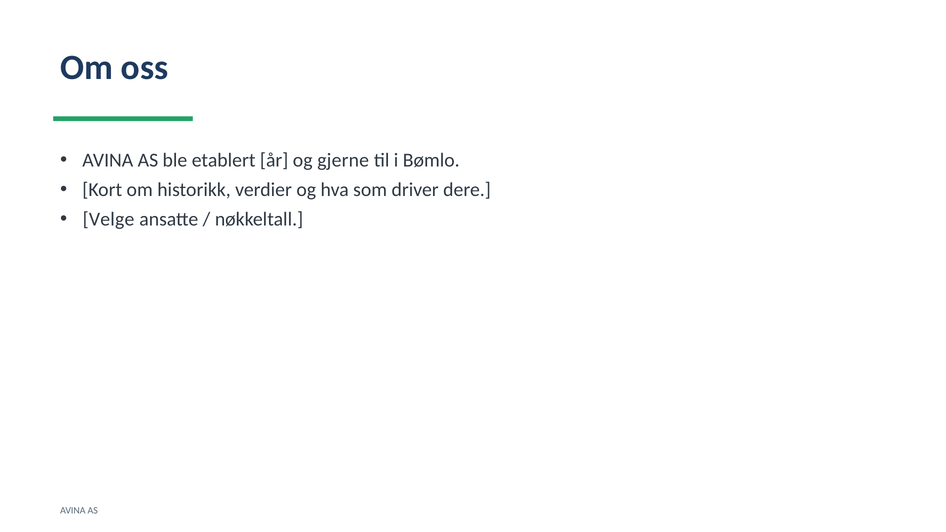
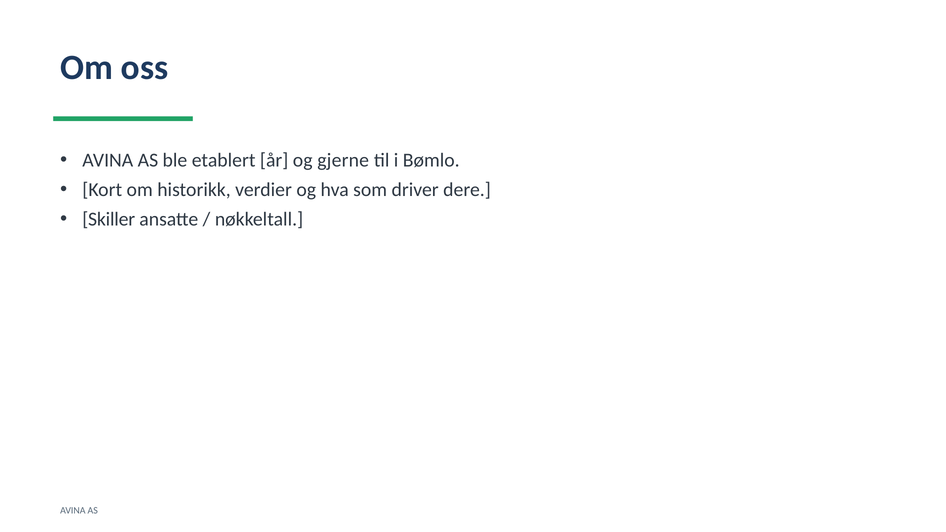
Velge: Velge -> Skiller (109, 219)
